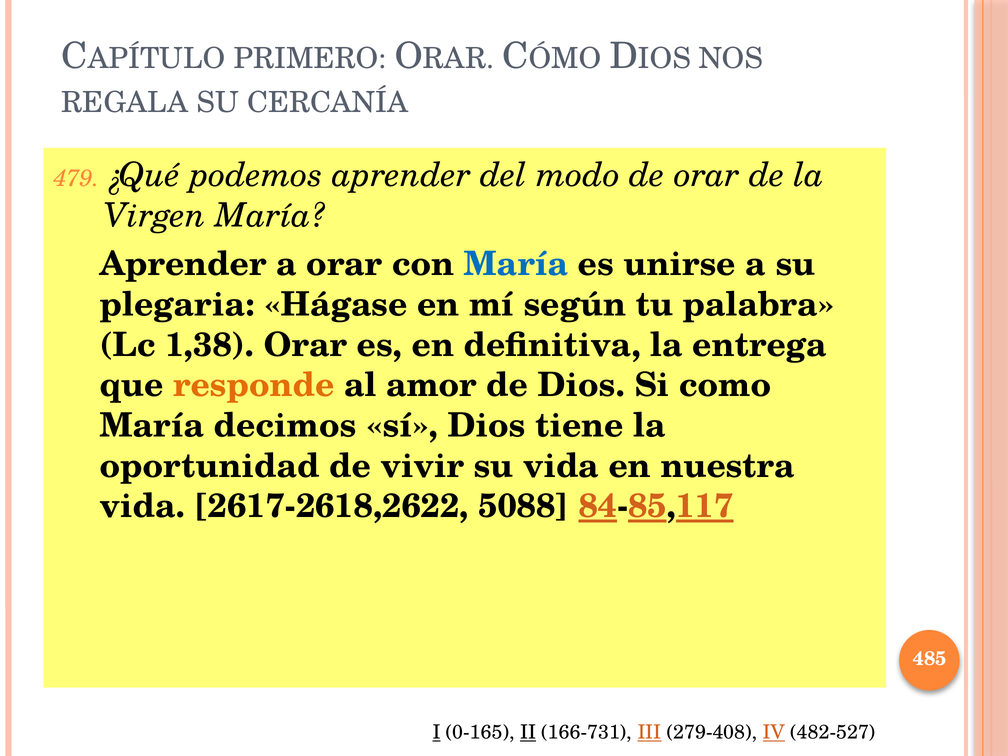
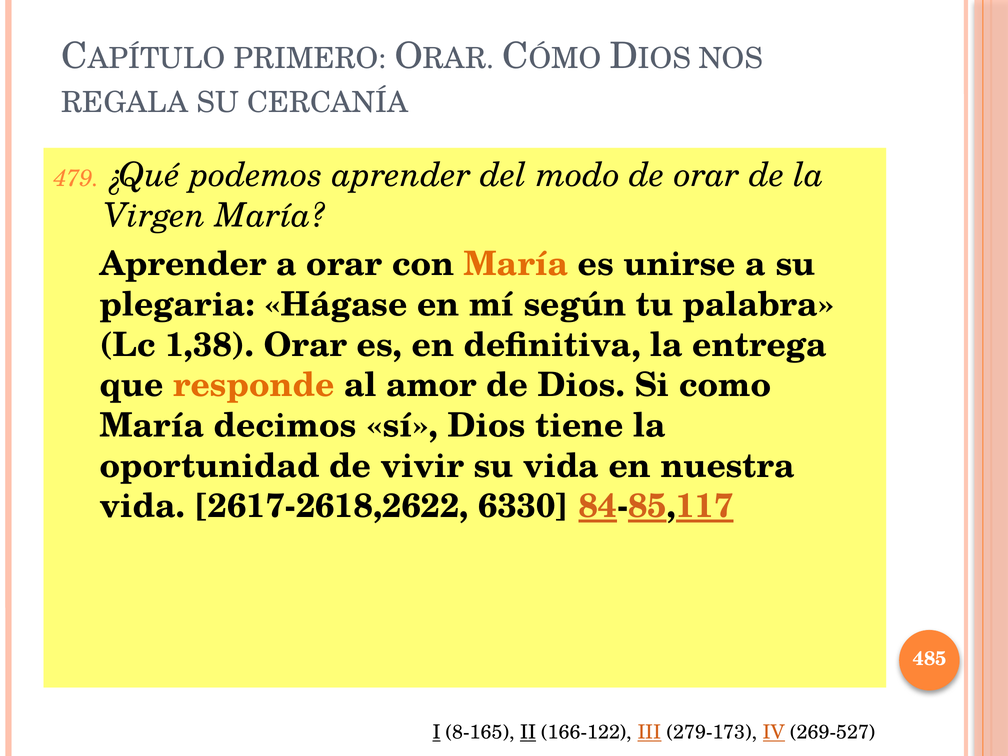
María colour: blue -> orange (516, 264)
5088: 5088 -> 6330 (523, 506)
0-165: 0-165 -> 8-165 (480, 733)
166-731: 166-731 -> 166-122 (587, 733)
279-408: 279-408 -> 279-173 (712, 733)
482-527: 482-527 -> 269-527 (833, 733)
